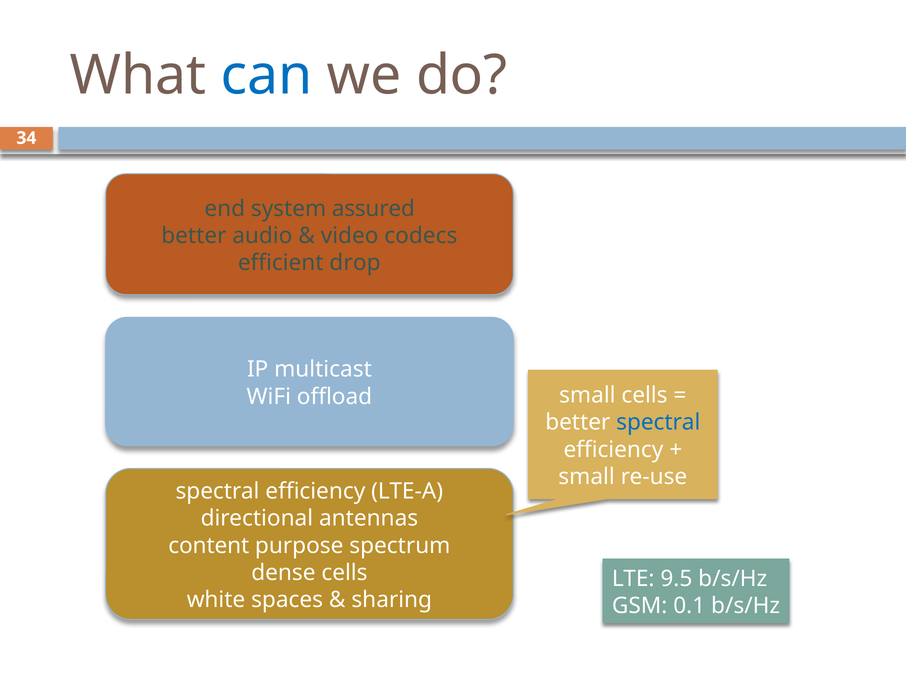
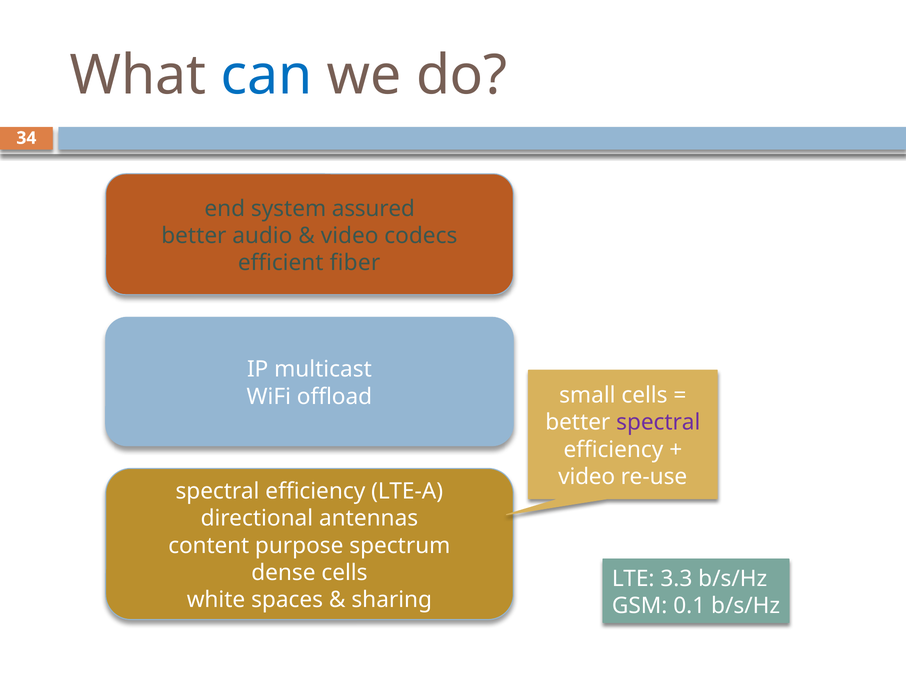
drop: drop -> fiber (355, 263)
spectral colour: blue -> purple (658, 422)
small: small -> video (587, 476)
9.5: 9.5 -> 3.3 (676, 578)
